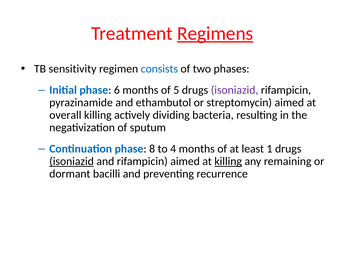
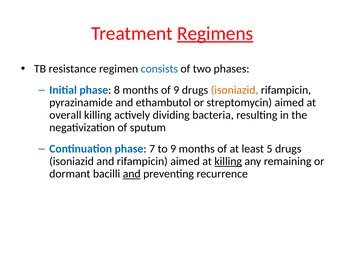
sensitivity: sensitivity -> resistance (73, 69)
6: 6 -> 8 (117, 90)
of 5: 5 -> 9 (176, 90)
isoniazid colour: purple -> orange (235, 90)
8: 8 -> 7 (152, 149)
to 4: 4 -> 9 (173, 149)
1: 1 -> 5 (269, 149)
isoniazid underline: present -> none (72, 162)
and underline: none -> present (132, 174)
